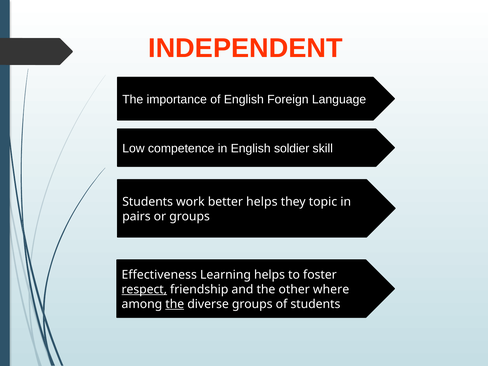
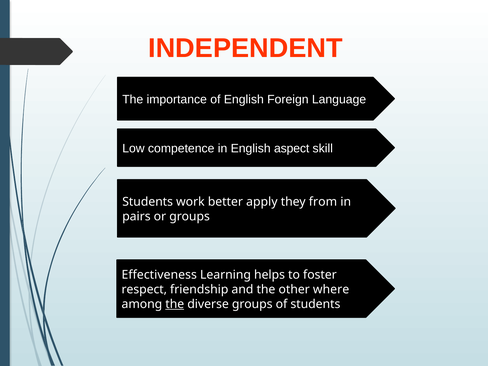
soldier: soldier -> aspect (292, 149)
better helps: helps -> apply (262, 202)
topic: topic -> from (323, 202)
respect underline: present -> none (144, 290)
